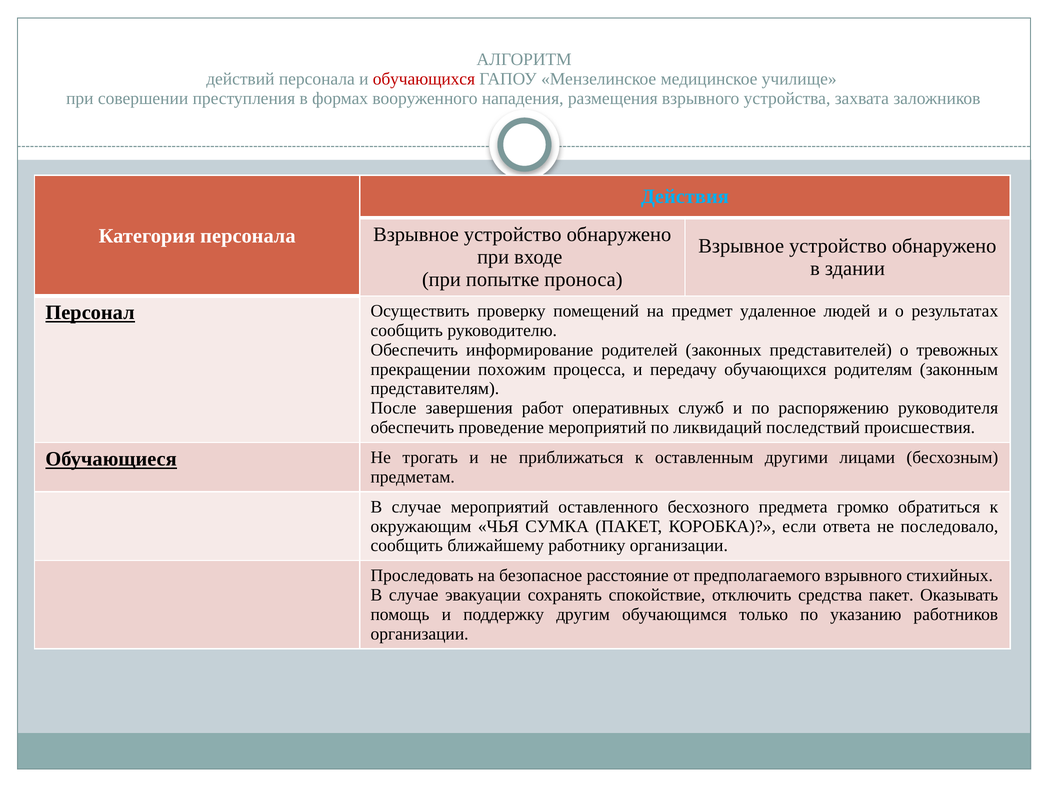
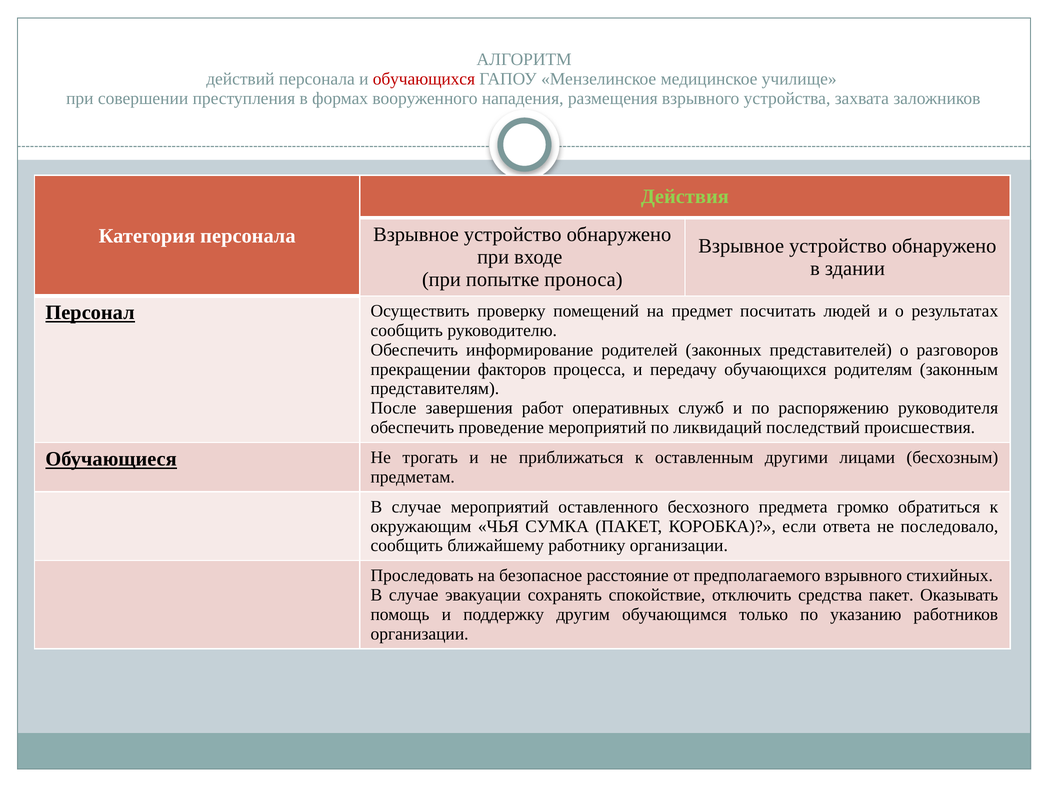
Действия colour: light blue -> light green (685, 197)
удаленное: удаленное -> посчитать (778, 311)
тревожных: тревожных -> разговоров (957, 350)
похожим: похожим -> факторов (512, 369)
